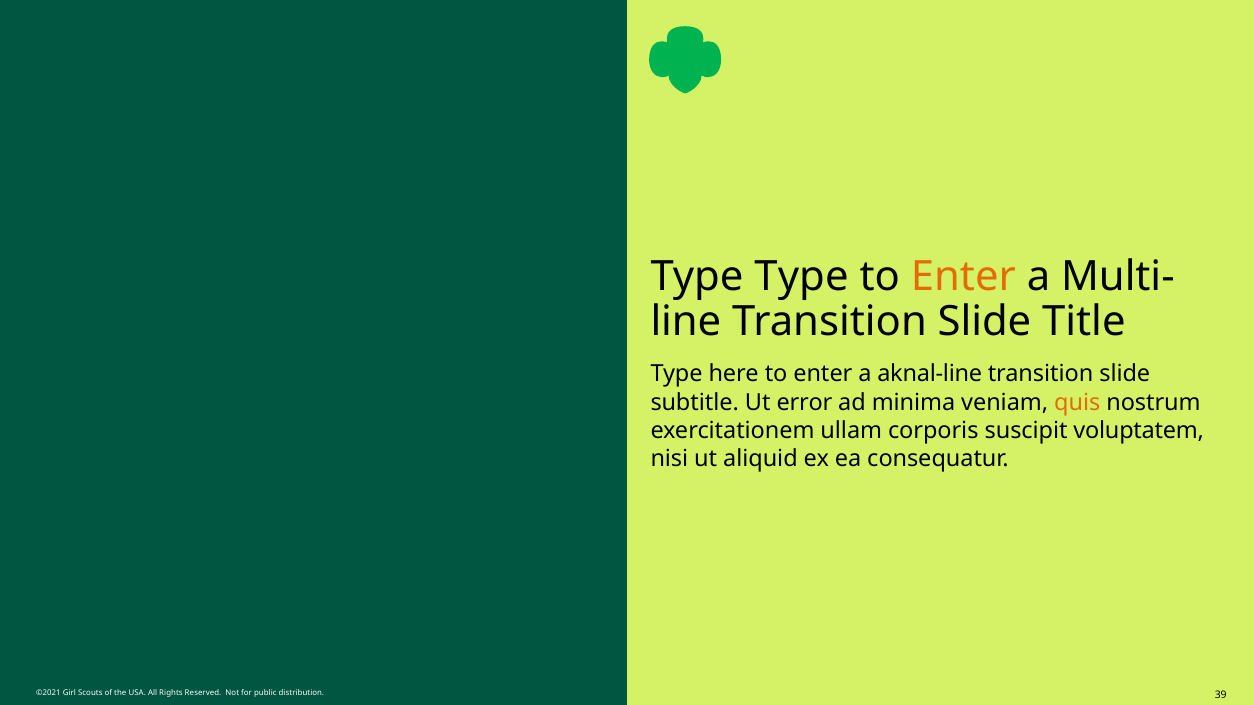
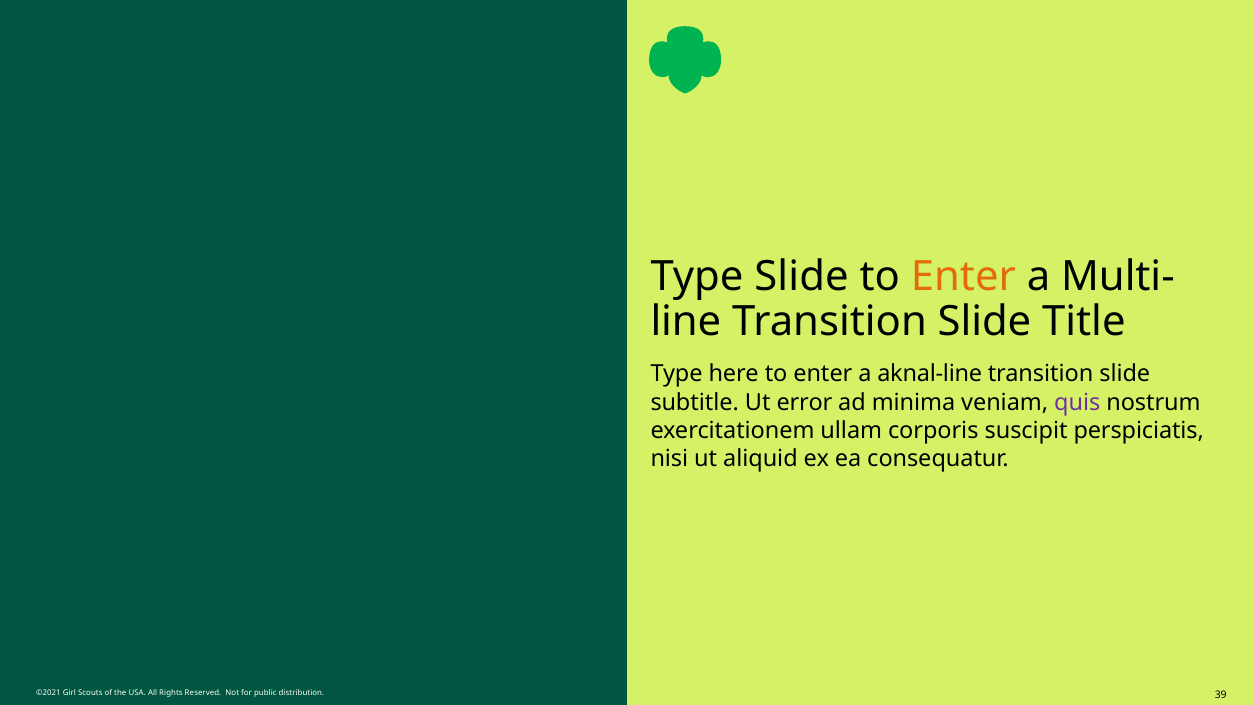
Type Type: Type -> Slide (802, 277)
quis colour: orange -> purple (1077, 403)
voluptatem: voluptatem -> perspiciatis (1139, 431)
